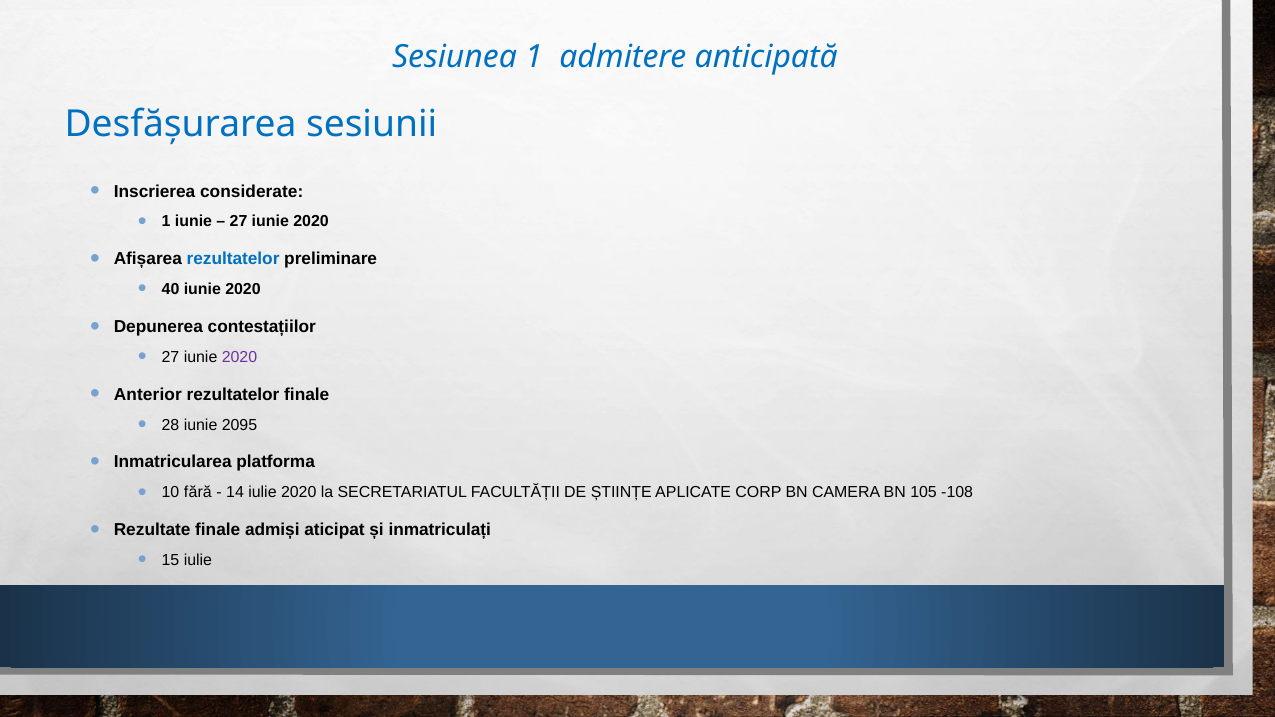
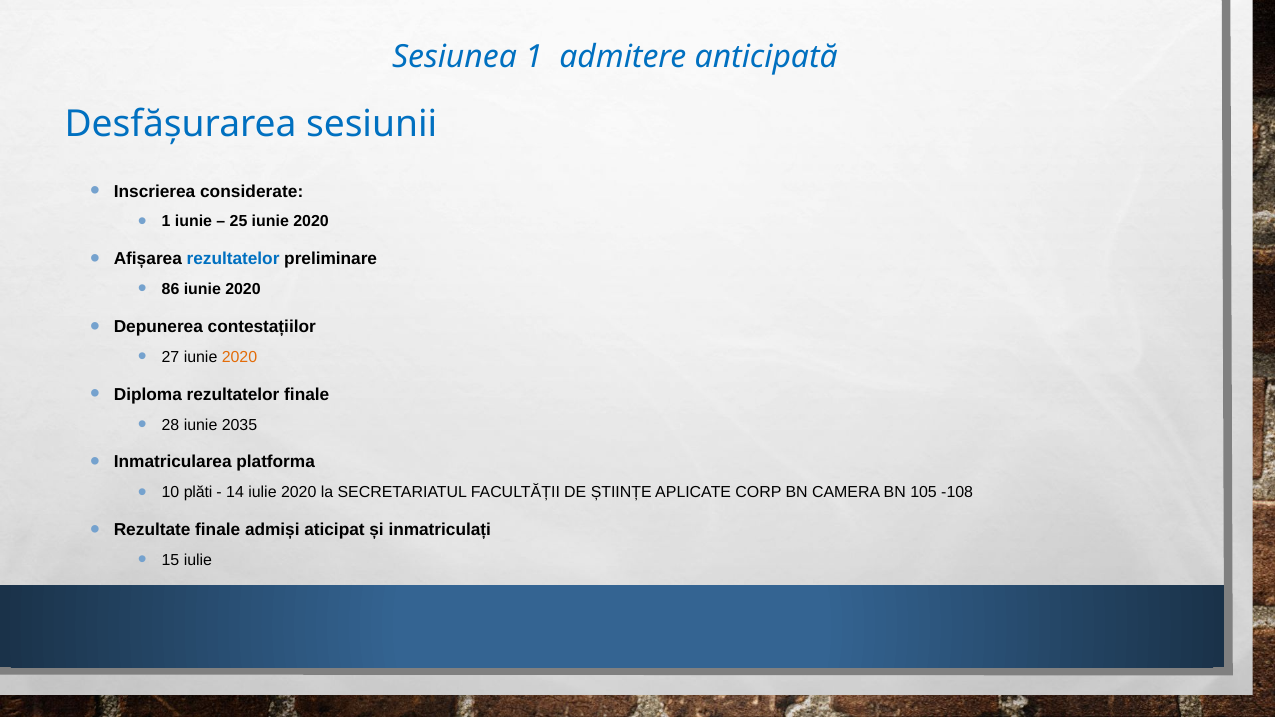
27: 27 -> 25 (239, 222)
40: 40 -> 86 (171, 289)
2020 colour: purple -> orange (240, 357)
Anterior: Anterior -> Diploma (148, 395)
2095: 2095 -> 2035 (240, 425)
fără: fără -> plăti (198, 493)
